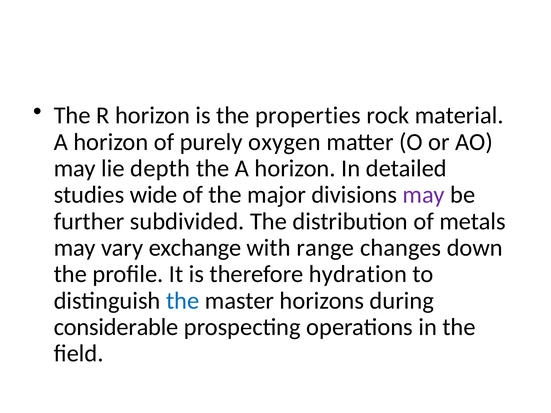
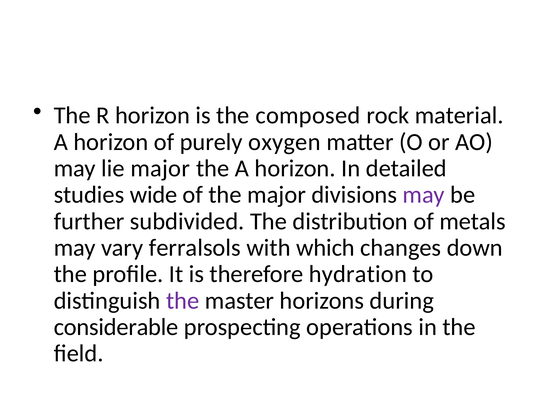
properties: properties -> composed (308, 116)
lie depth: depth -> major (160, 169)
exchange: exchange -> ferralsols (195, 248)
range: range -> which (325, 248)
the colour: blue -> purple (183, 301)
